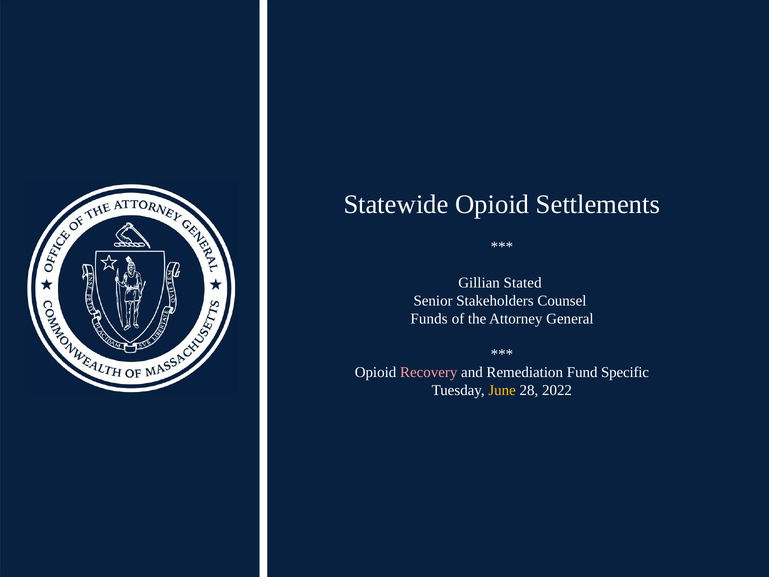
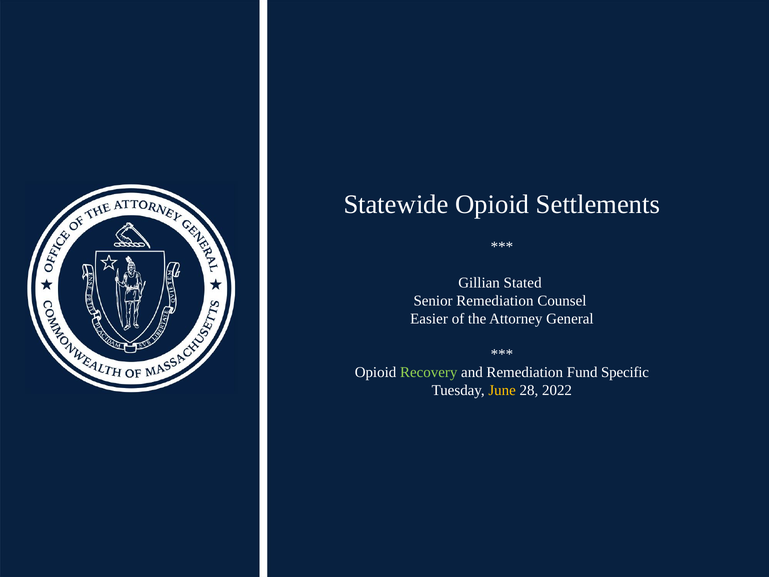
Senior Stakeholders: Stakeholders -> Remediation (495, 300)
Funds: Funds -> Easier (429, 318)
Recovery colour: pink -> light green (429, 372)
